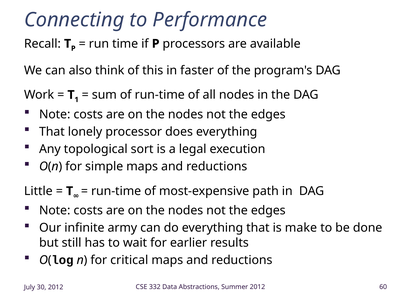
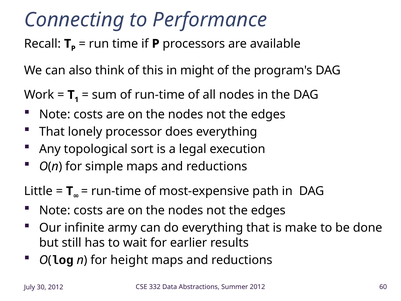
faster: faster -> might (197, 70)
critical: critical -> height (129, 260)
